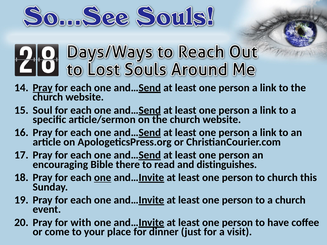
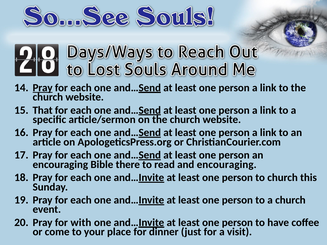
Soul: Soul -> That (43, 110)
and distinguishes: distinguishes -> encouraging (227, 165)
one underline: present -> none (103, 178)
